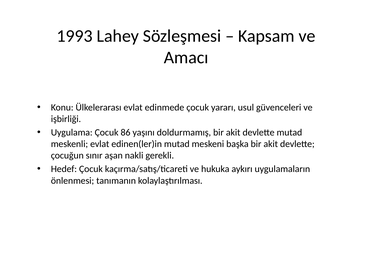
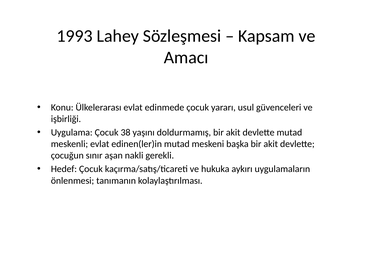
86: 86 -> 38 (126, 133)
